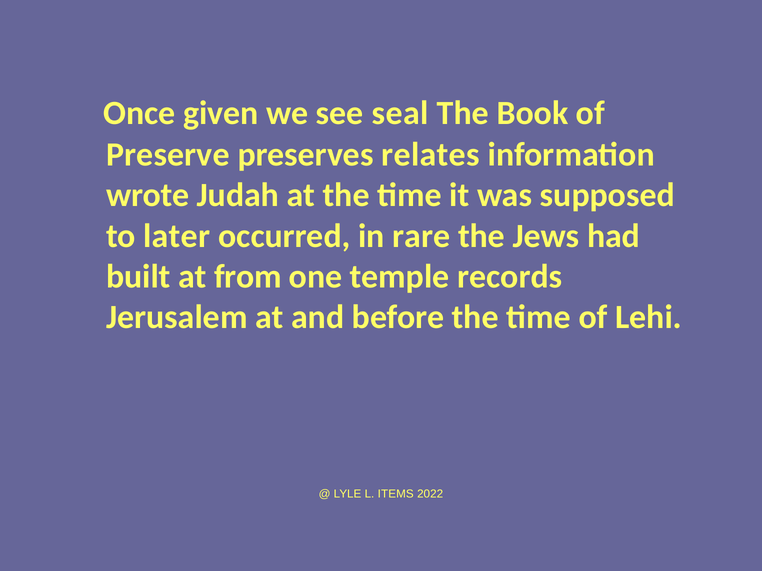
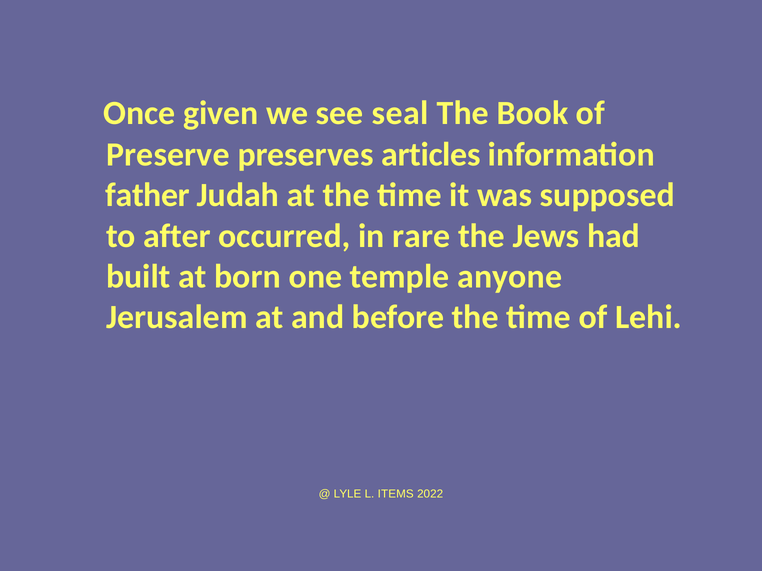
relates: relates -> articles (431, 155)
wrote: wrote -> father (148, 195)
later: later -> after (177, 236)
from: from -> born (248, 277)
records: records -> anyone (510, 277)
